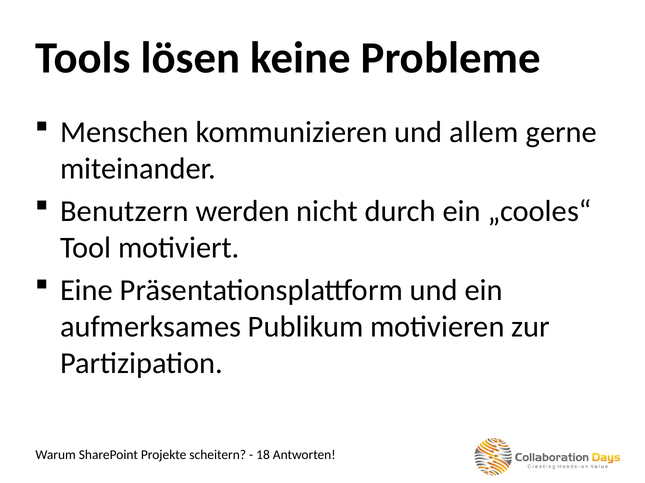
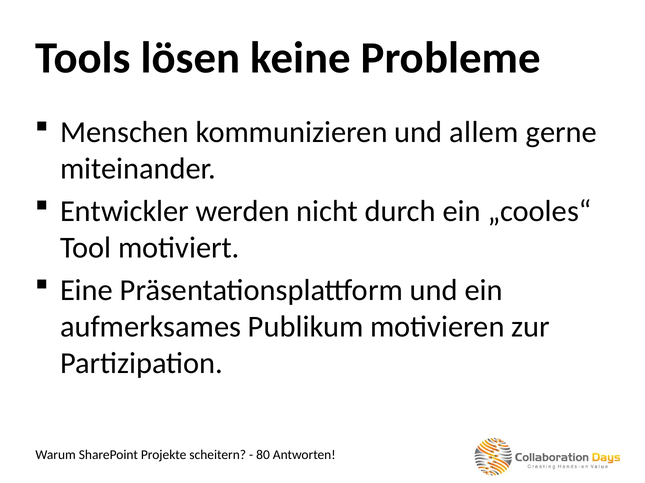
Benutzern: Benutzern -> Entwickler (125, 212)
18: 18 -> 80 (263, 455)
